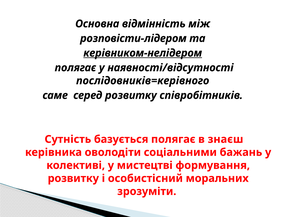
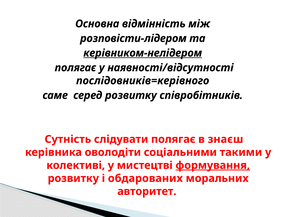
базується: базується -> слідувати (121, 139)
бажань: бажань -> такими (241, 152)
формування underline: none -> present (213, 165)
особистісний: особистісний -> обдарованих (145, 178)
зрозуміти: зрозуміти -> авторитет (147, 191)
